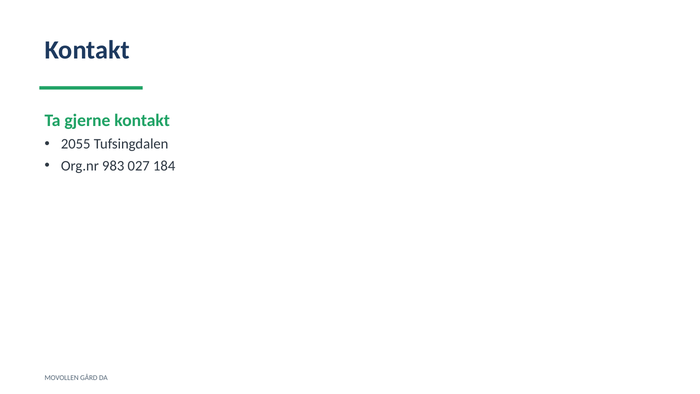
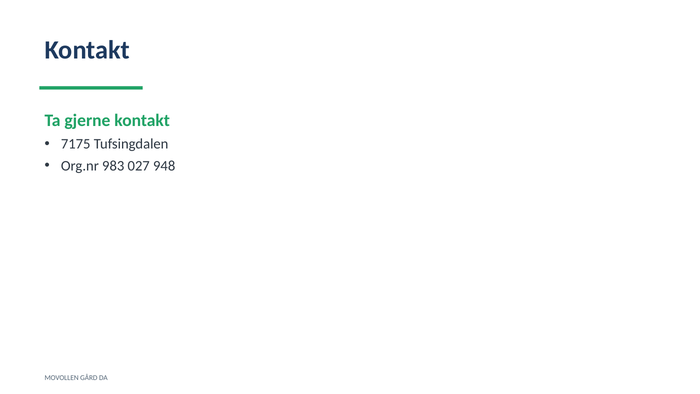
2055: 2055 -> 7175 (76, 144)
184: 184 -> 948 (164, 166)
